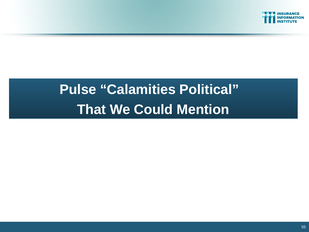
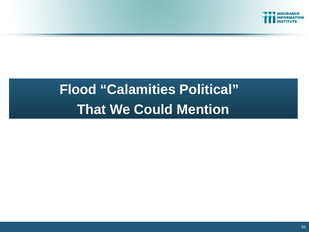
Pulse: Pulse -> Flood (78, 89)
